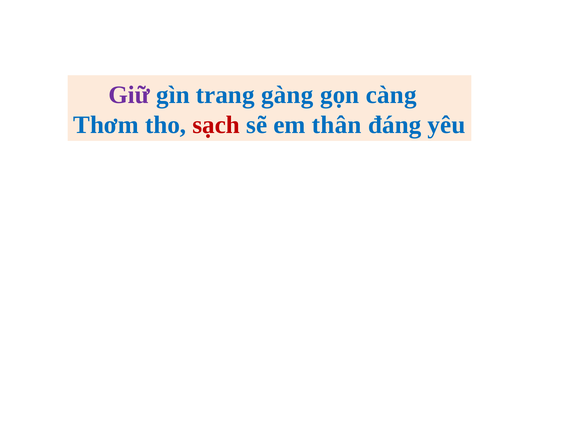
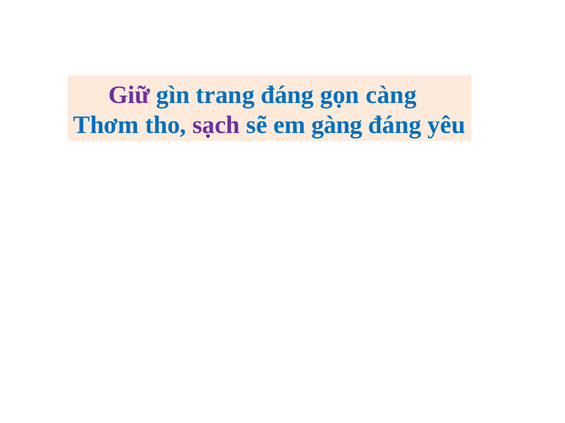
trang gàng: gàng -> đáng (287, 95)
sạch colour: red -> purple (216, 125)
thân: thân -> gàng (337, 125)
